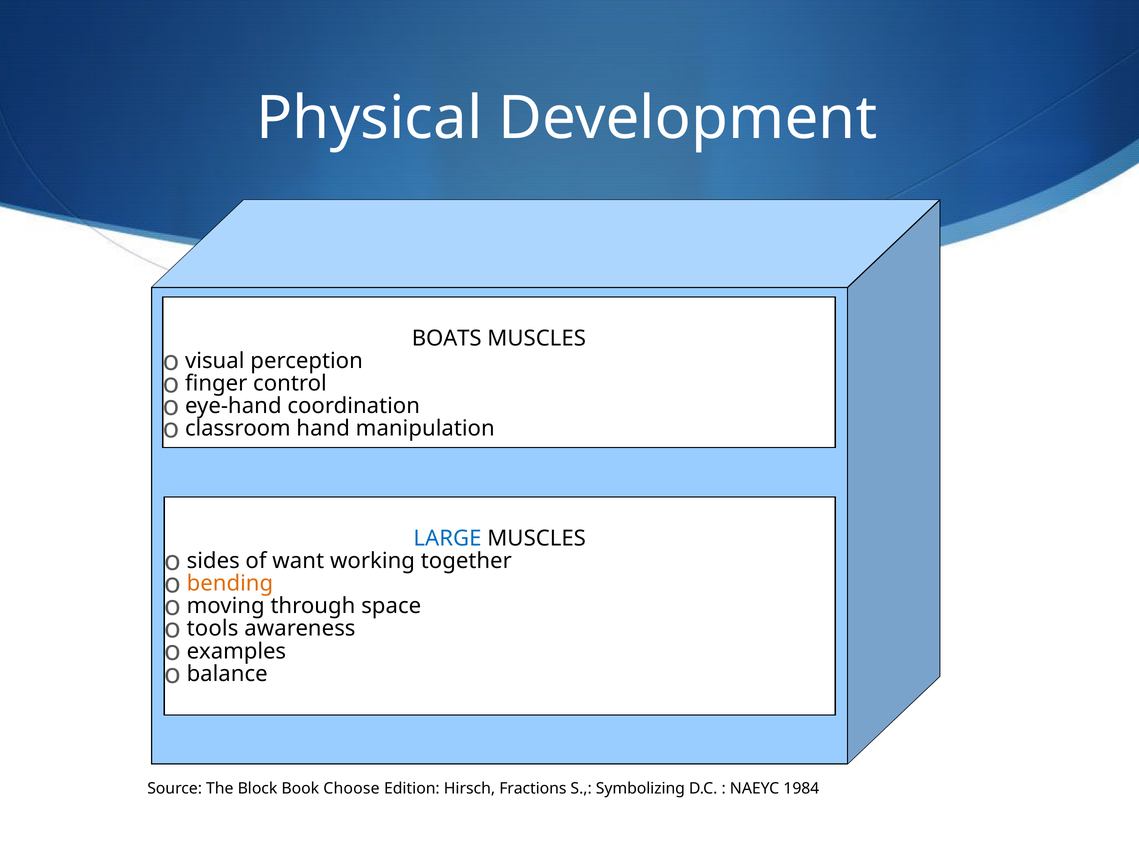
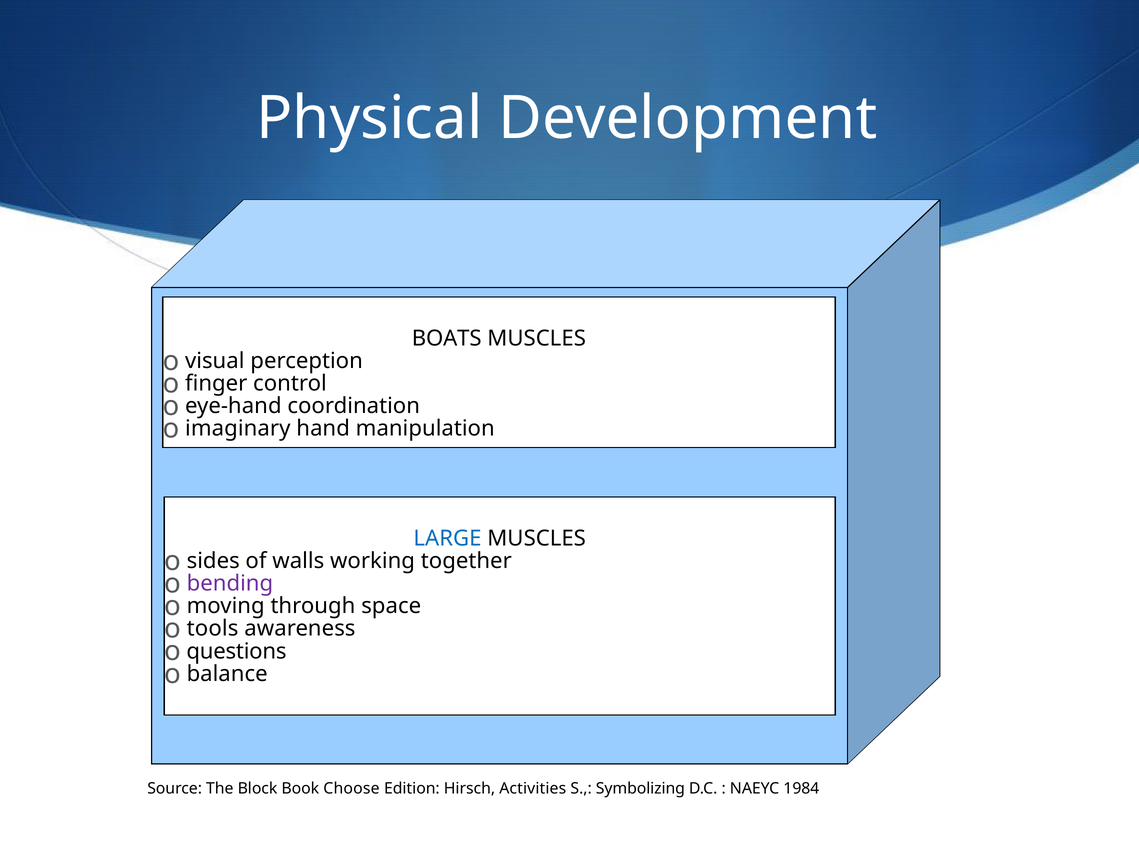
classroom: classroom -> imaginary (238, 429)
want: want -> walls (298, 561)
bending colour: orange -> purple (230, 584)
examples: examples -> questions (236, 651)
Fractions: Fractions -> Activities (533, 789)
